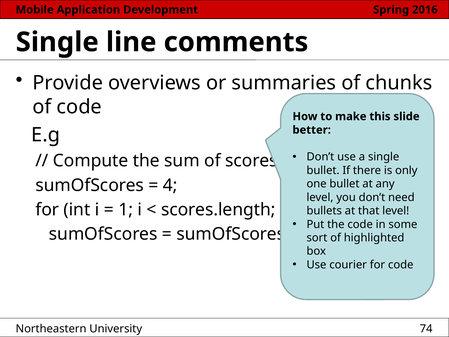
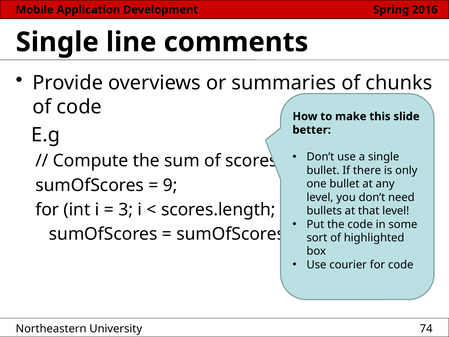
4: 4 -> 9 (170, 185)
1: 1 -> 3 (126, 210)
